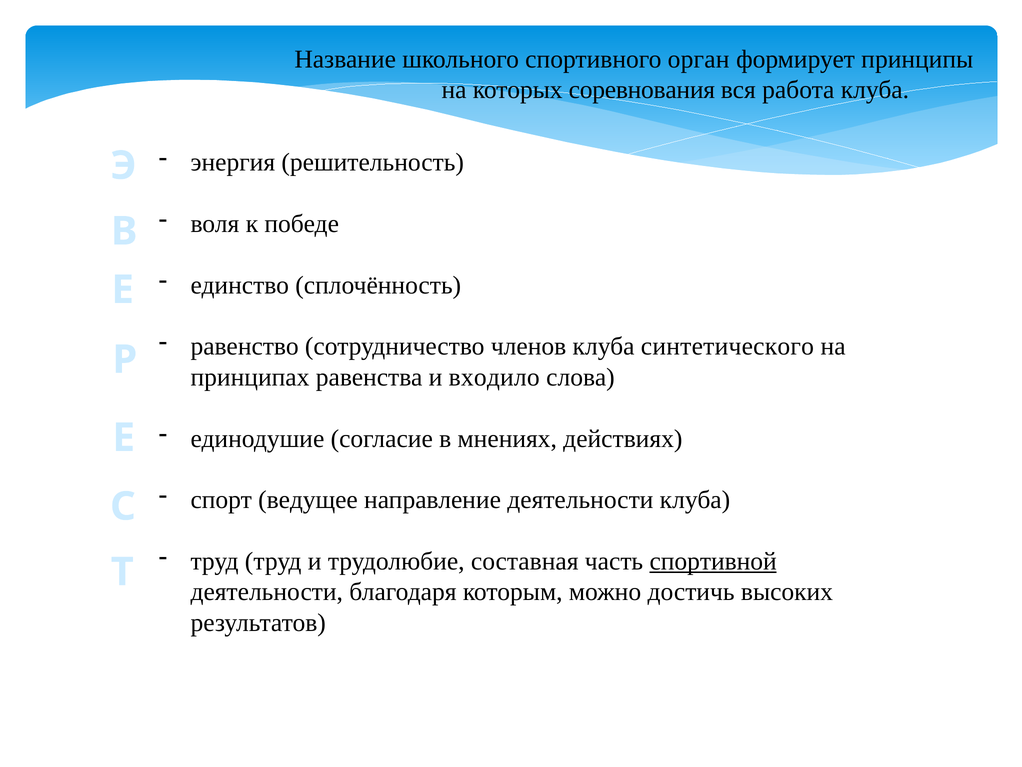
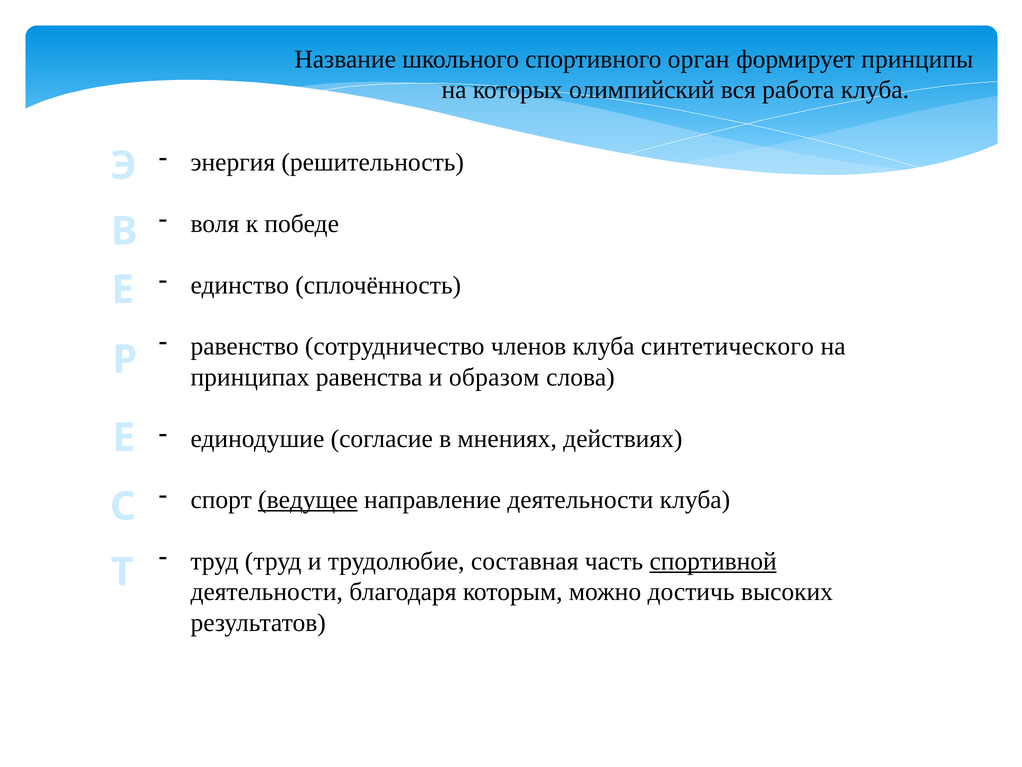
соревнования: соревнования -> олимпийский (642, 90)
входило: входило -> образом (494, 377)
ведущее underline: none -> present (308, 500)
